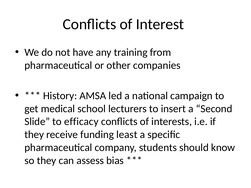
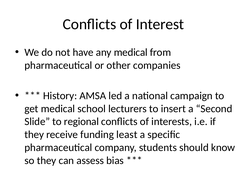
any training: training -> medical (131, 52)
efficacy: efficacy -> regional (81, 122)
